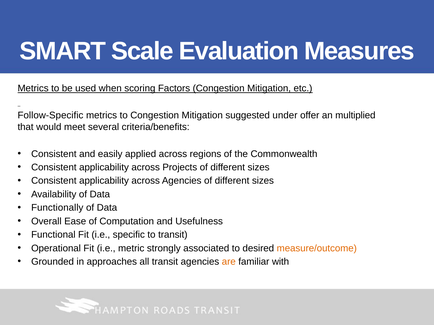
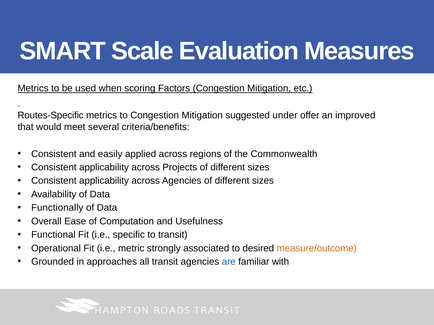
Follow-Specific: Follow-Specific -> Routes-Specific (51, 116)
multiplied: multiplied -> improved (355, 116)
are colour: orange -> blue (229, 262)
